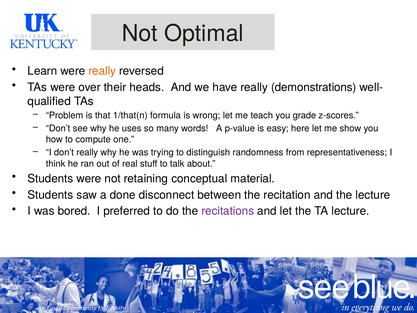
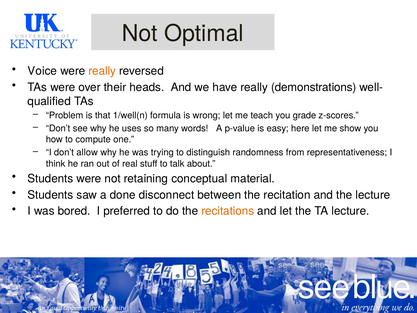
Learn: Learn -> Voice (42, 71)
1/that(n: 1/that(n -> 1/well(n (130, 115)
don’t really: really -> allow (87, 152)
recitations colour: purple -> orange (228, 211)
